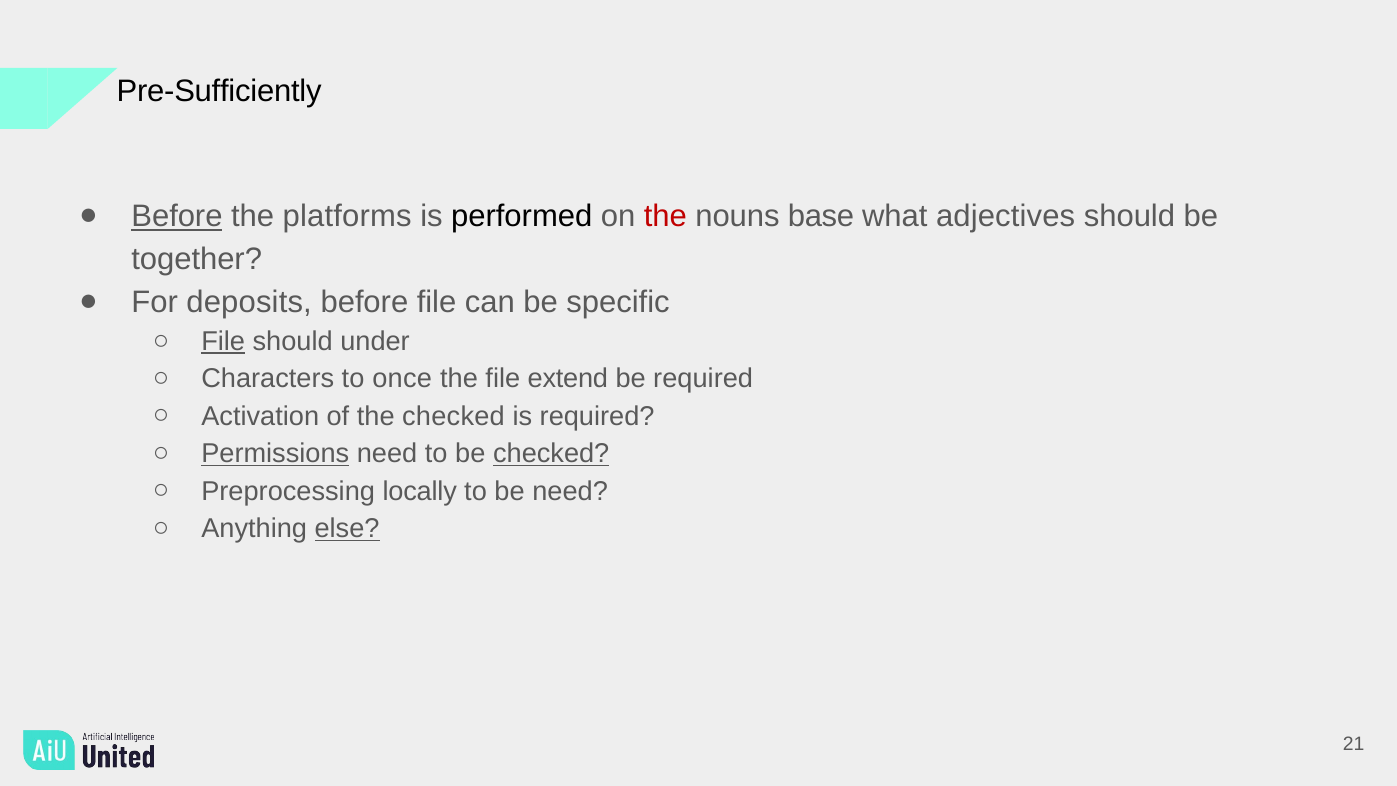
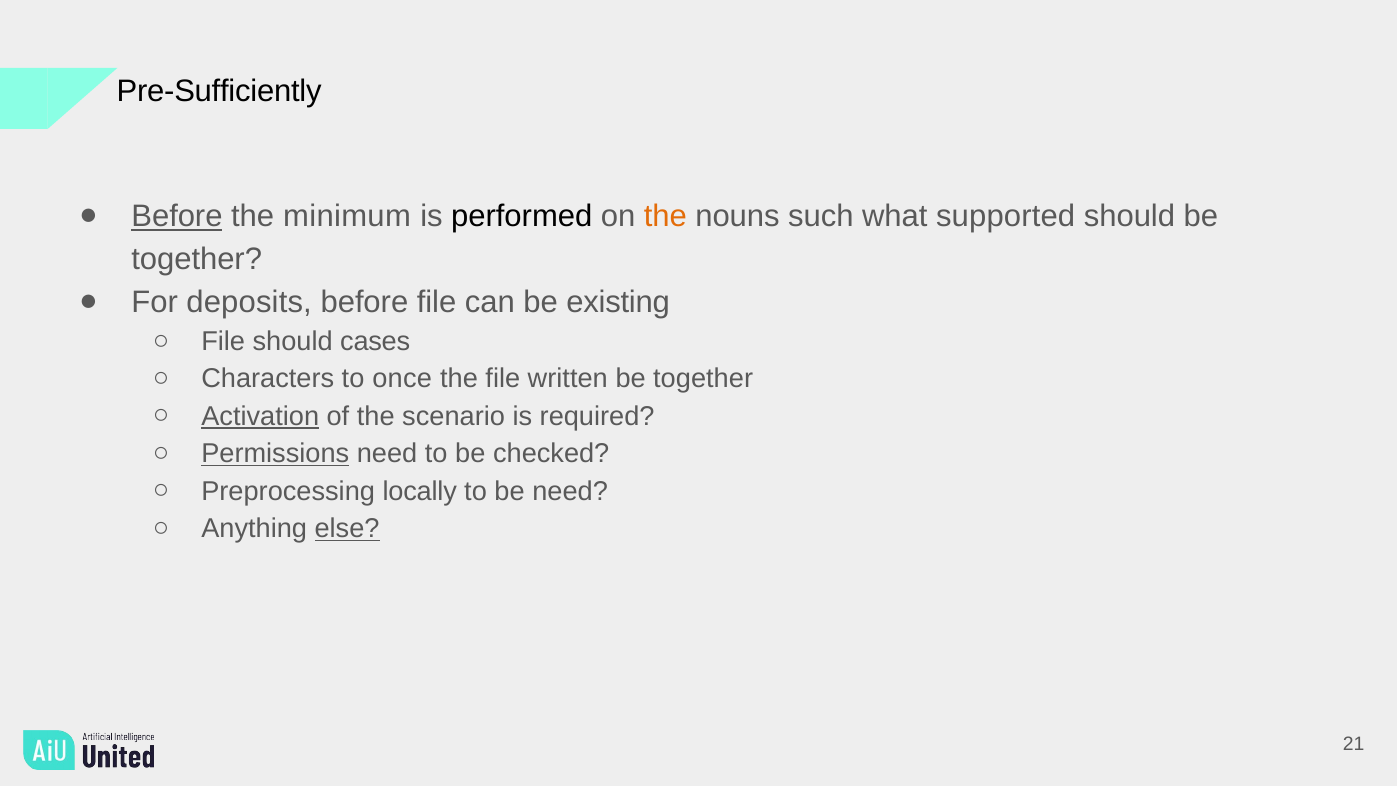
platforms: platforms -> minimum (347, 216)
the colour: red -> orange (665, 216)
base: base -> such (821, 216)
adjectives: adjectives -> supported (1006, 216)
specific: specific -> existing (618, 302)
File underline: present -> none (223, 341)
under: under -> cases (375, 341)
extend: extend -> written (568, 379)
required: required -> together (703, 379)
Activation underline: none -> present (260, 416)
the checked: checked -> scenario (454, 416)
checked underline: present -> none (551, 454)
